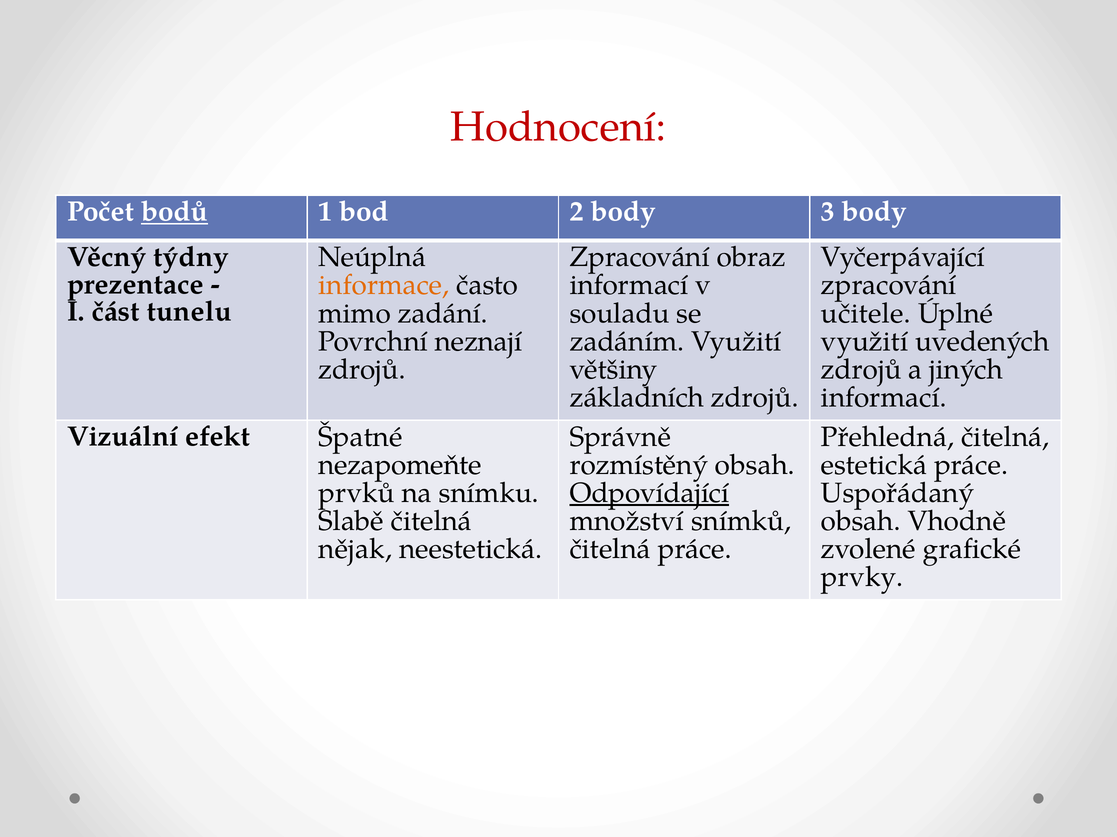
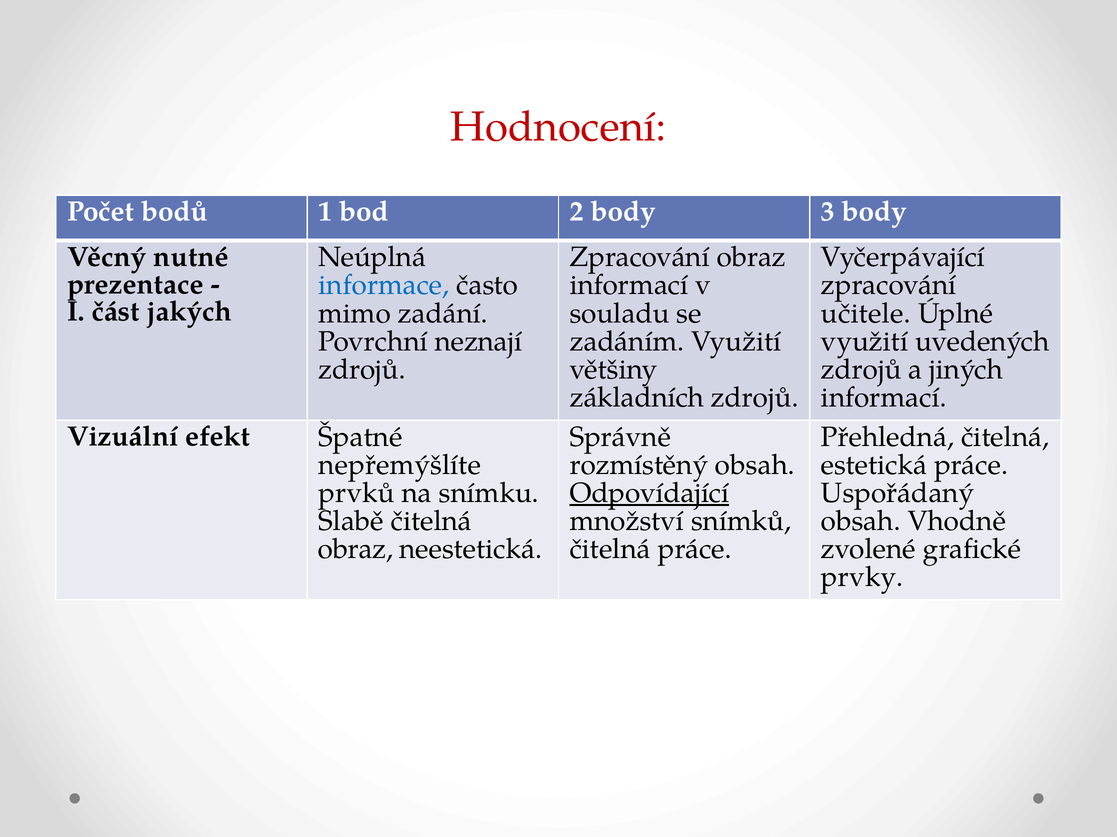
bodů underline: present -> none (174, 212)
týdny: týdny -> nutné (191, 257)
informace colour: orange -> blue (384, 286)
tunelu: tunelu -> jakých (189, 312)
nezapomeňte: nezapomeňte -> nepřemýšlíte (400, 465)
nějak: nějak -> obraz (355, 550)
